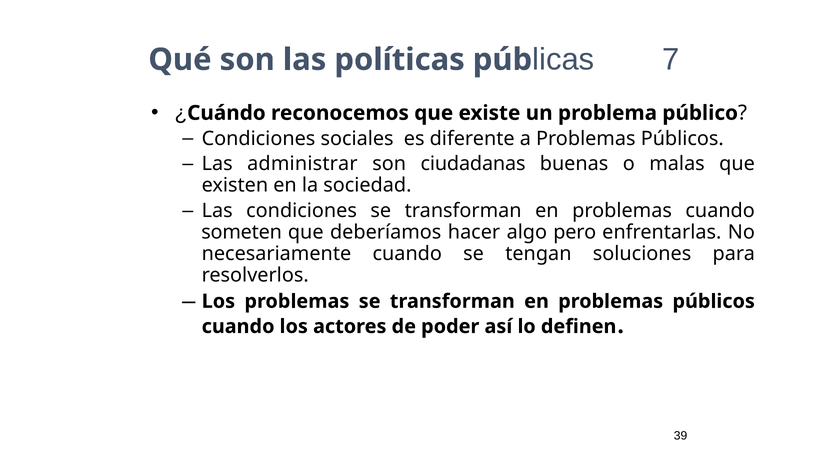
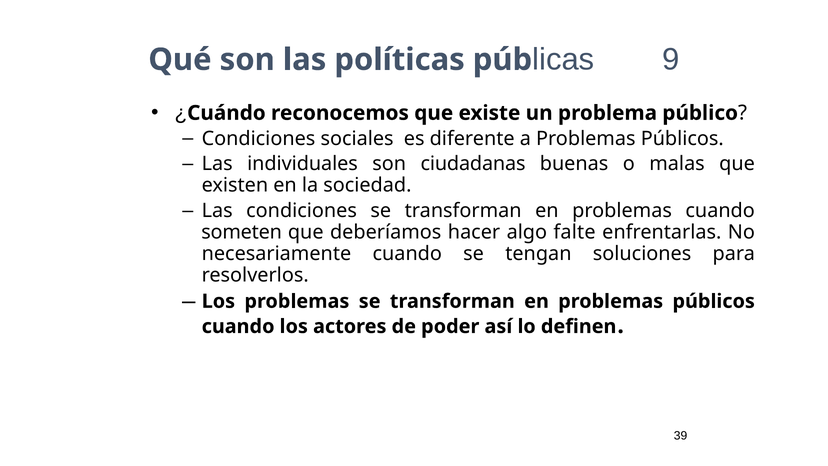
7: 7 -> 9 (671, 60)
administrar: administrar -> individuales (303, 164)
pero: pero -> falte (575, 232)
